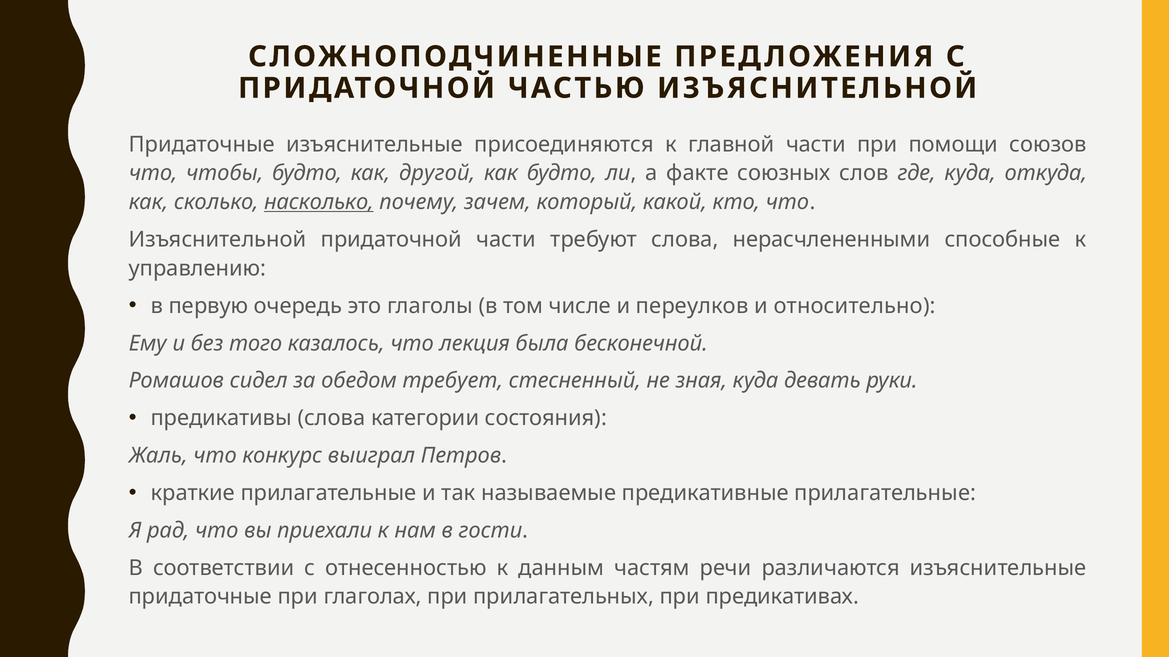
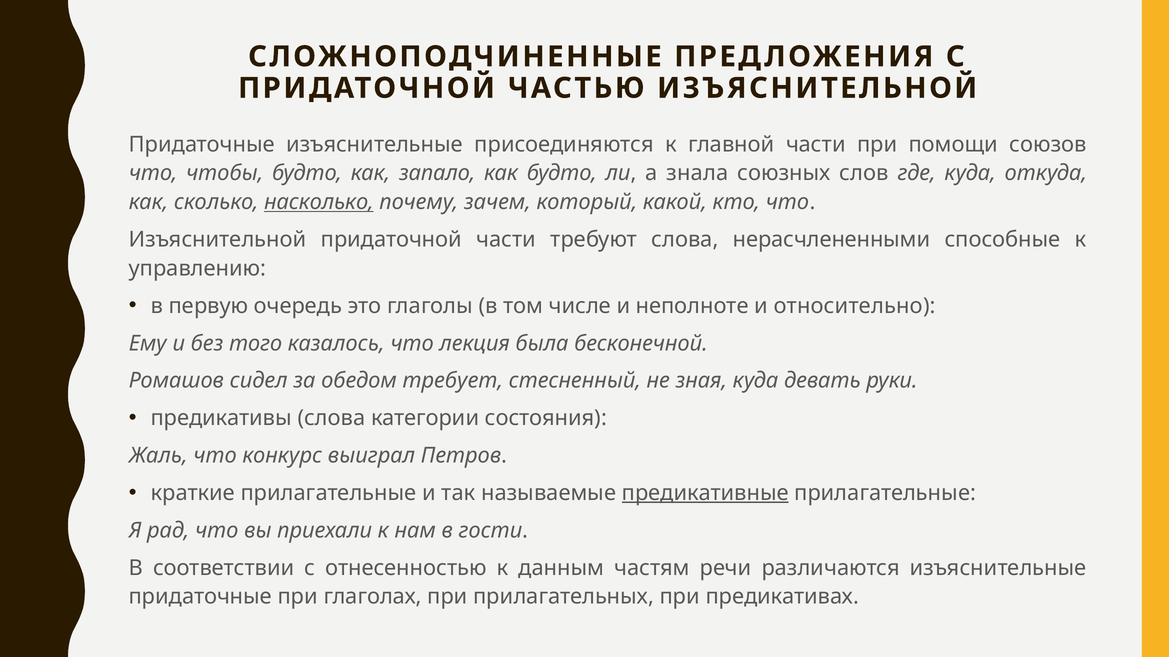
другой: другой -> запало (437, 173)
факте: факте -> знала (697, 173)
переулков: переулков -> неполноте (692, 306)
предикативные underline: none -> present (705, 493)
